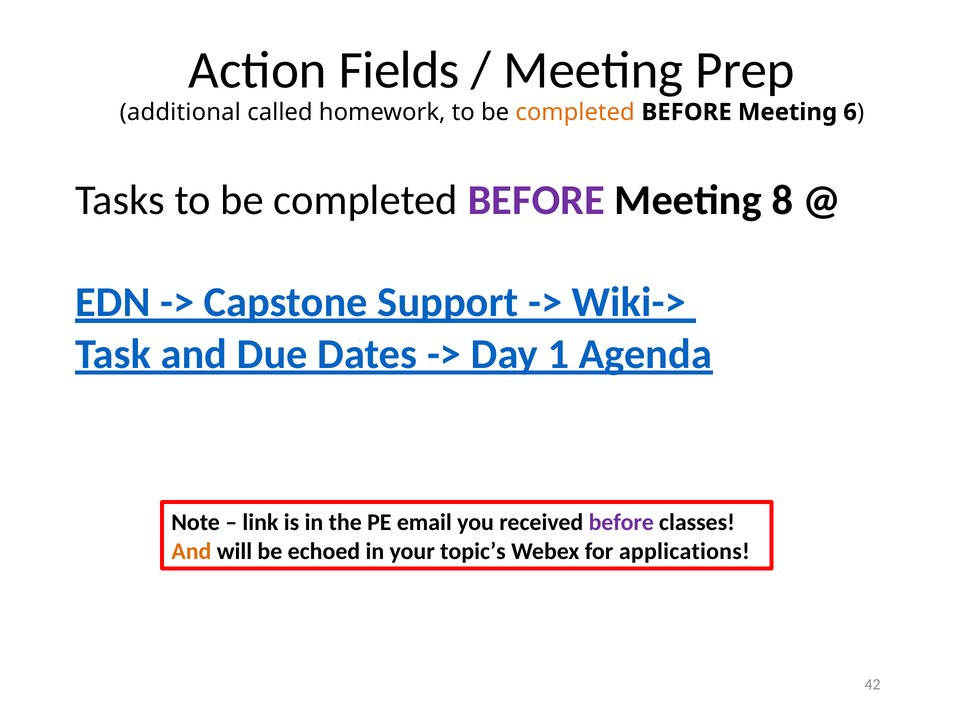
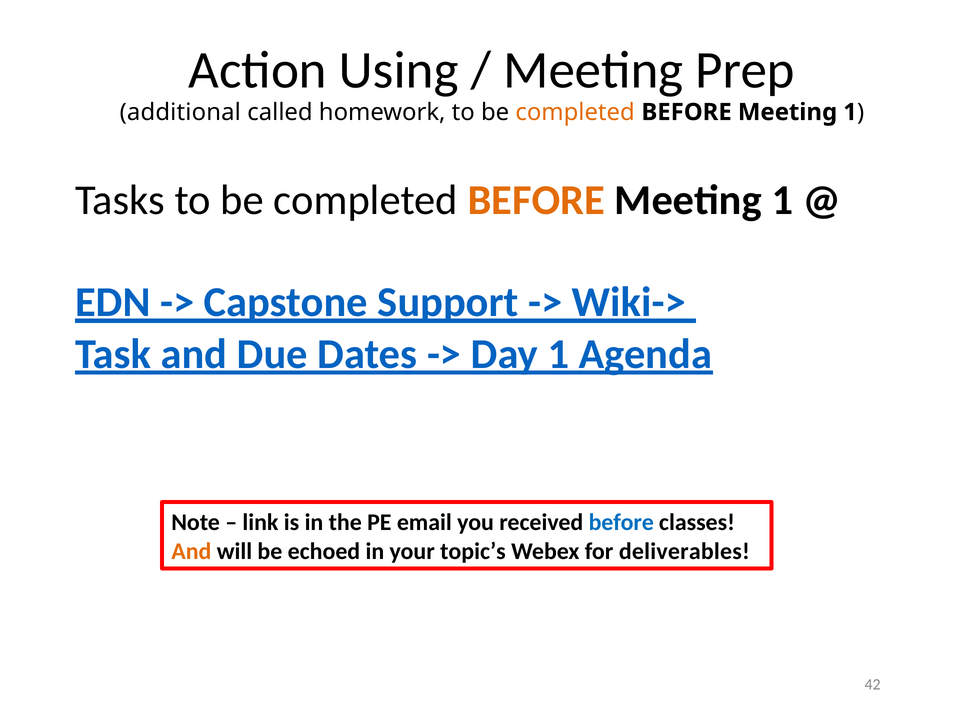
Fields: Fields -> Using (399, 70)
6: 6 -> 1 (850, 112)
BEFORE colour: purple -> orange (536, 200)
8: 8 -> 1 (782, 200)
before colour: purple -> blue (621, 523)
applications: applications -> deliverables (684, 551)
